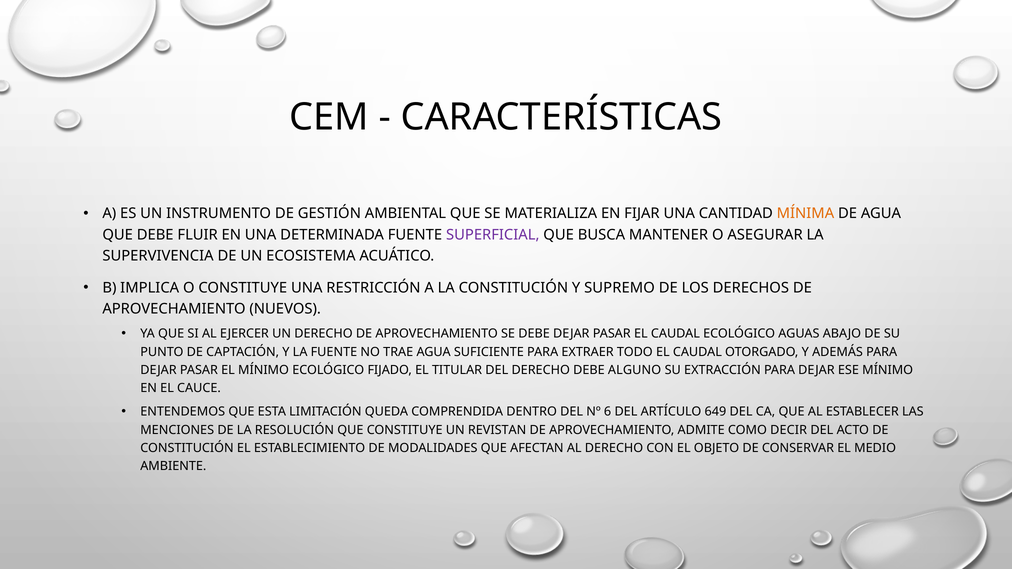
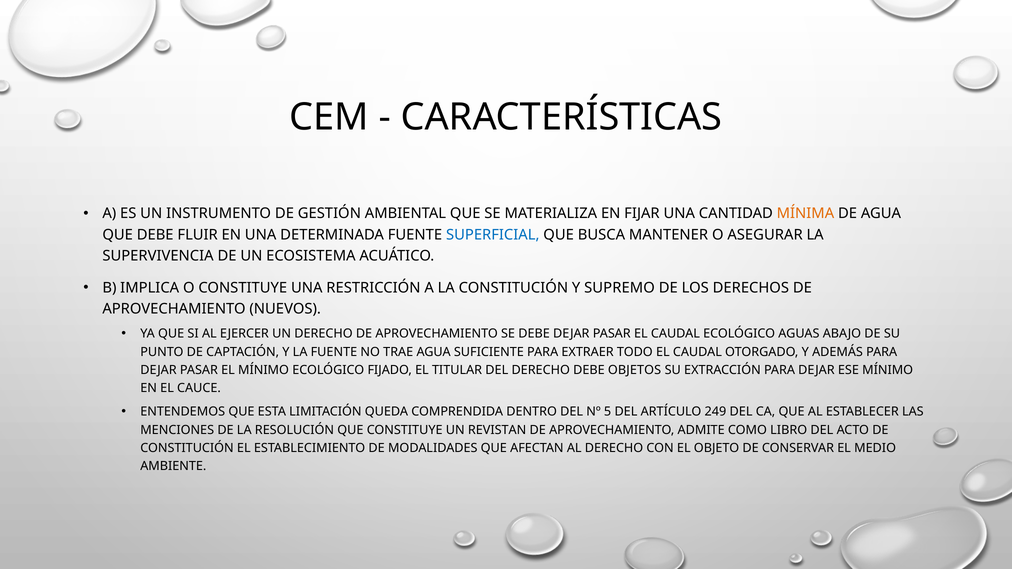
SUPERFICIAL colour: purple -> blue (493, 235)
ALGUNO: ALGUNO -> OBJETOS (635, 370)
6: 6 -> 5 (608, 412)
649: 649 -> 249 (715, 412)
DECIR: DECIR -> LIBRO (789, 430)
